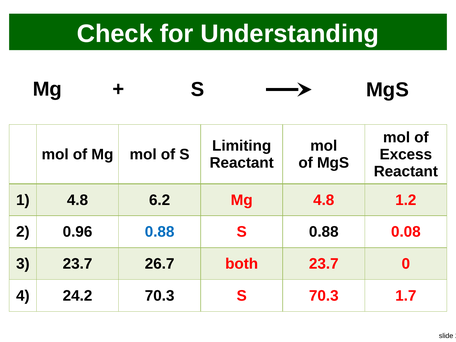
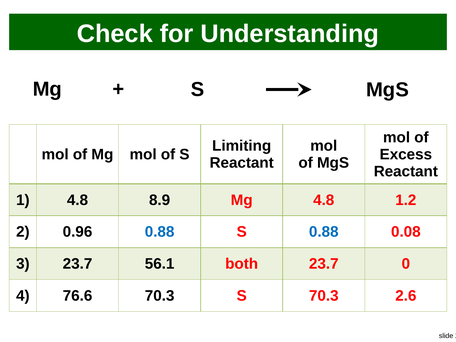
6.2: 6.2 -> 8.9 (160, 200)
0.88 colour: black -> blue (324, 232)
26.7: 26.7 -> 56.1 (160, 264)
24.2: 24.2 -> 76.6 (78, 296)
1.7: 1.7 -> 2.6 (406, 296)
